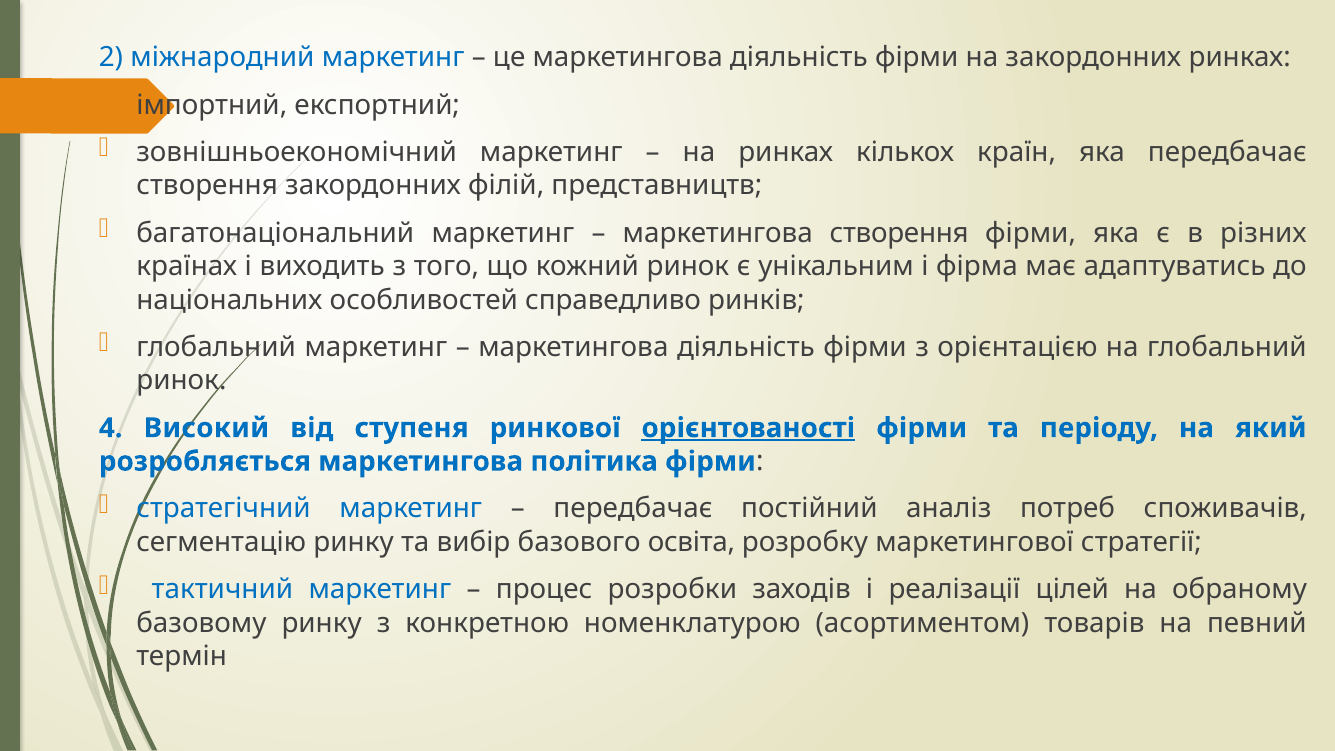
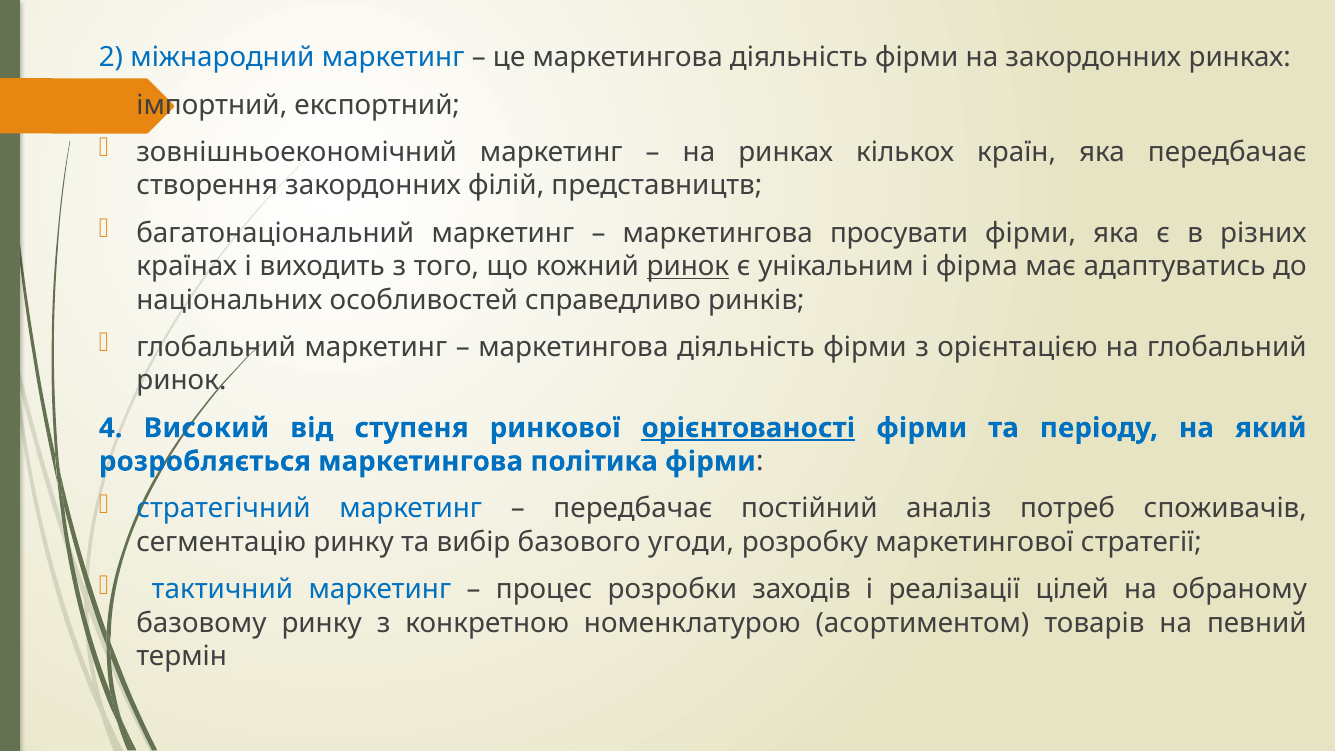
маркетингова створення: створення -> просувати (899, 233)
ринок underline: none -> present (688, 266)
освіта: освіта -> угоди (691, 542)
